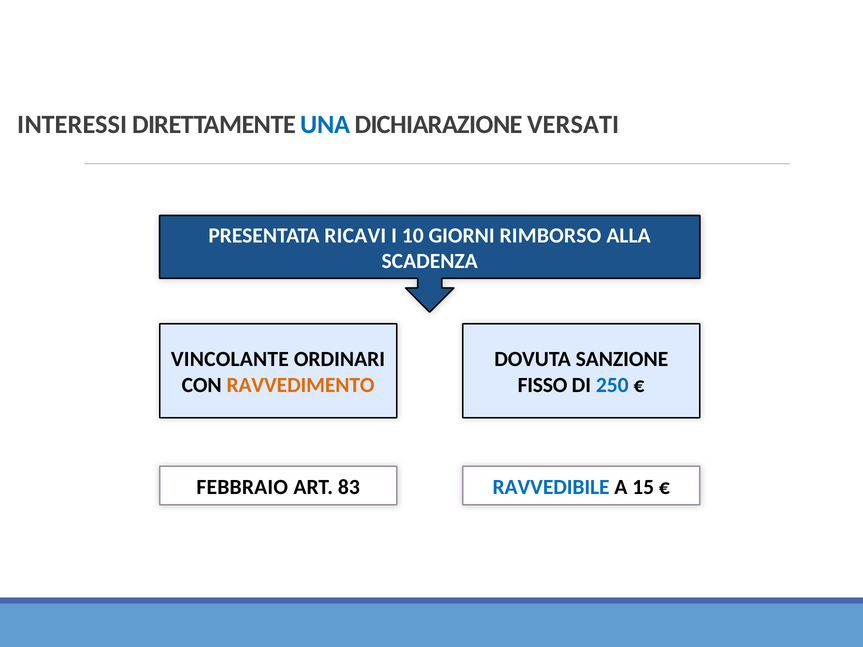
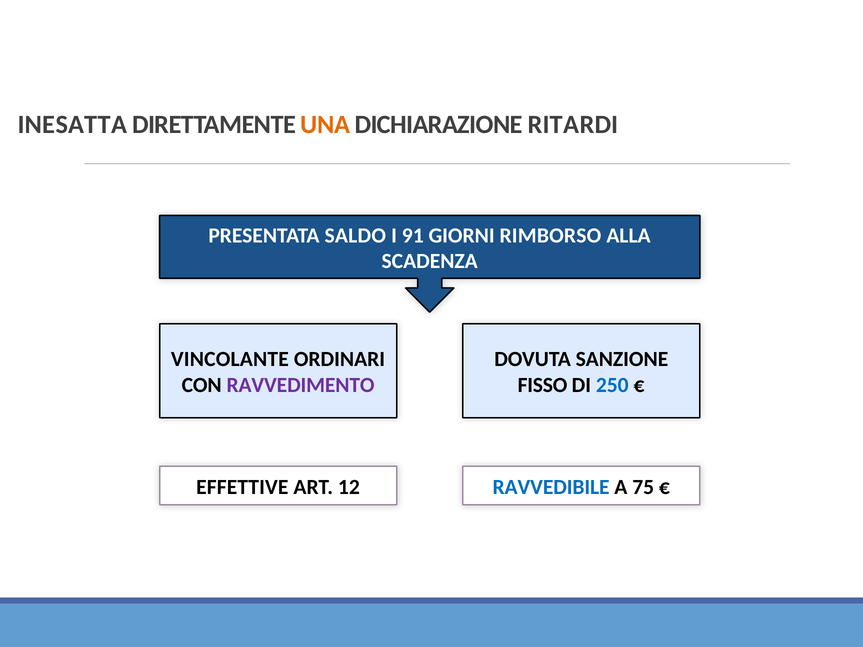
INTERESSI: INTERESSI -> INESATTA (72, 124)
UNA colour: blue -> orange (325, 124)
VERSATI: VERSATI -> RITARDI (573, 124)
RICAVI: RICAVI -> SALDO (355, 236)
10: 10 -> 91 (413, 236)
RAVVEDIMENTO colour: orange -> purple (301, 385)
FEBBRAIO: FEBBRAIO -> EFFETTIVE (242, 487)
83: 83 -> 12 (349, 487)
15: 15 -> 75 (643, 487)
